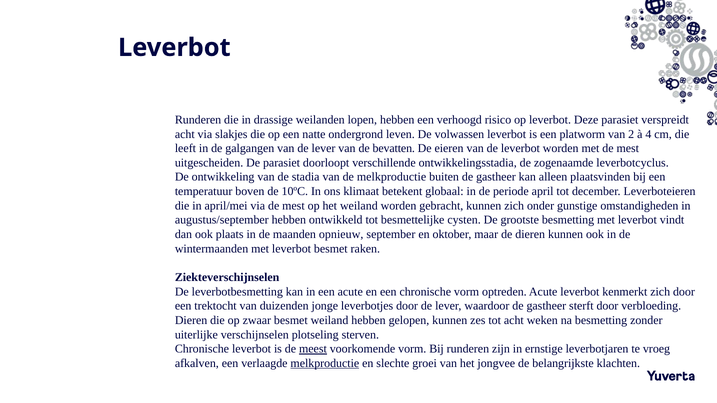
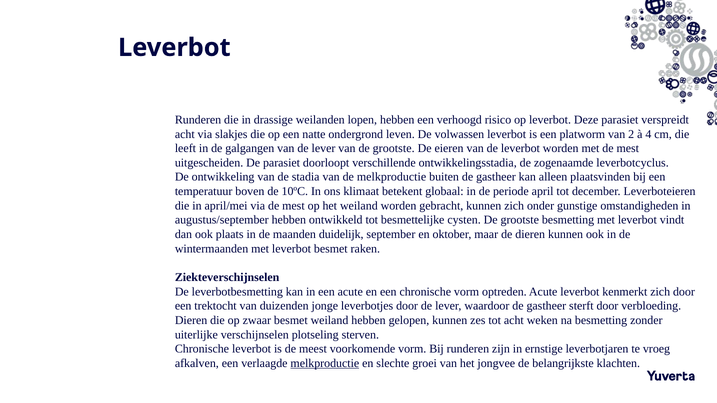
van de bevatten: bevatten -> grootste (394, 149)
opnieuw: opnieuw -> duidelijk (341, 235)
meest underline: present -> none (313, 349)
